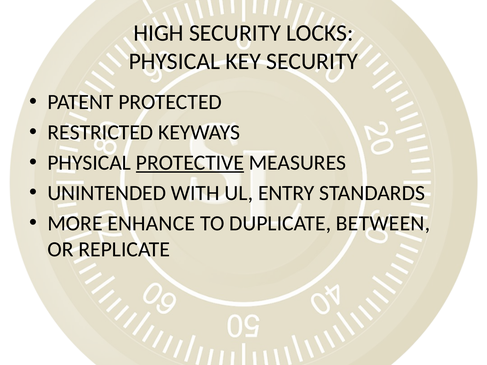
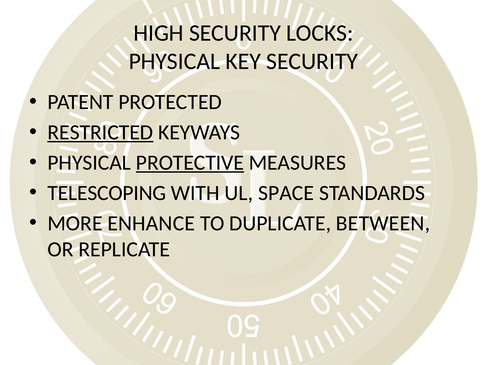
RESTRICTED underline: none -> present (100, 132)
UNINTENDED: UNINTENDED -> TELESCOPING (107, 193)
ENTRY: ENTRY -> SPACE (286, 193)
